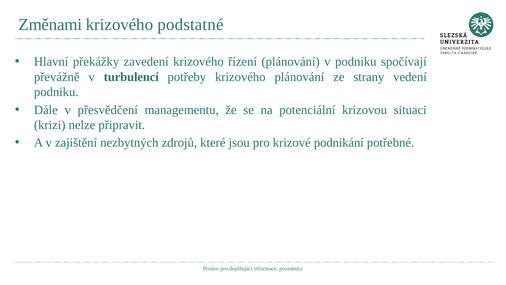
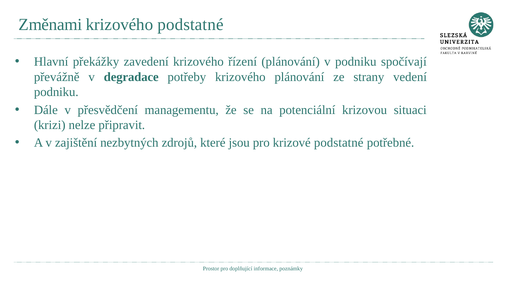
turbulencí: turbulencí -> degradace (131, 77)
krizové podnikání: podnikání -> podstatné (339, 143)
